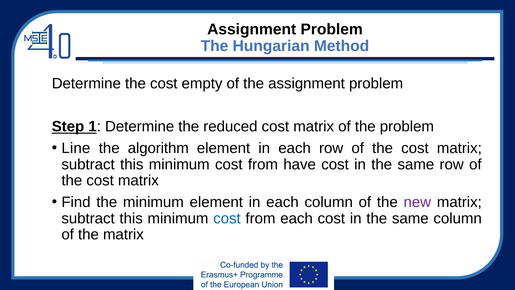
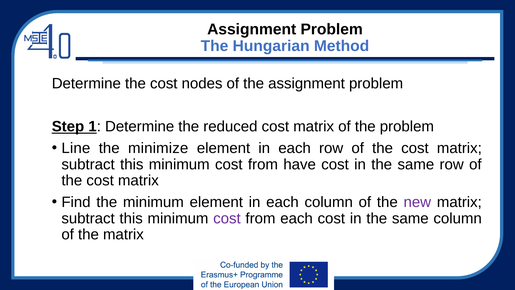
empty: empty -> nodes (202, 83)
algorithm: algorithm -> minimize (158, 148)
cost colour: blue -> purple (227, 218)
